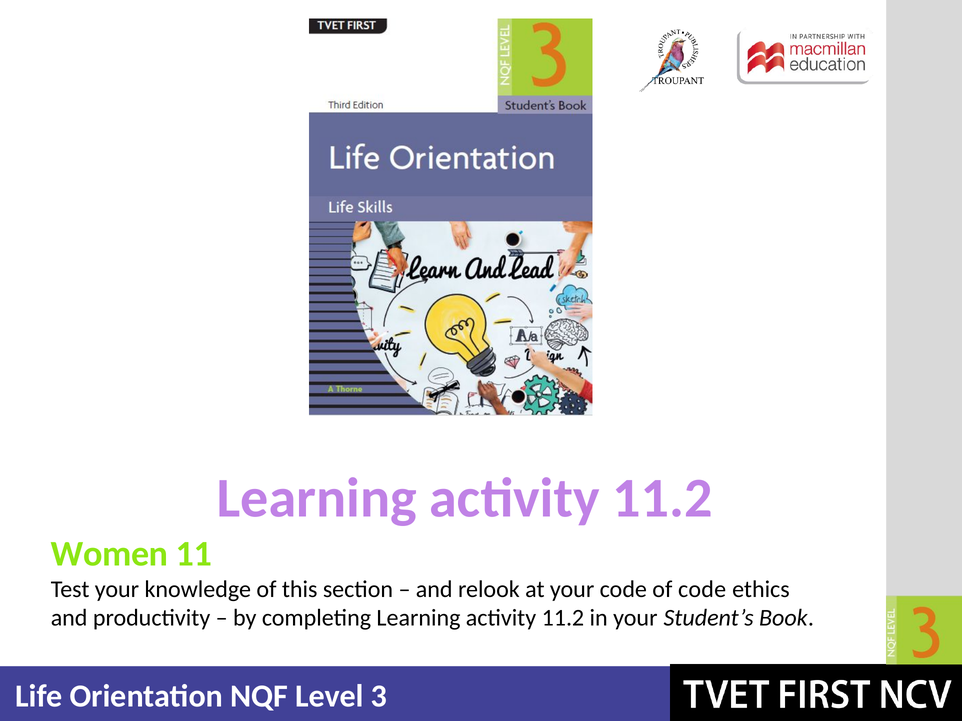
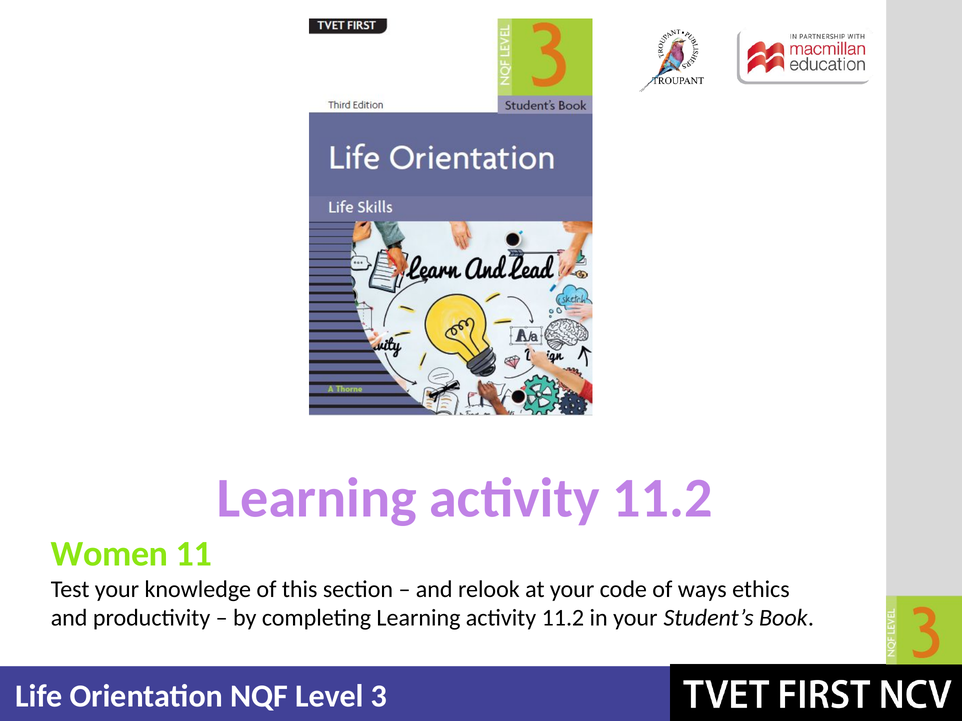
of code: code -> ways (702, 590)
